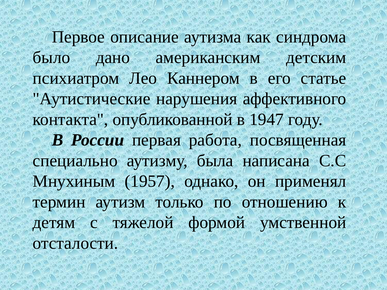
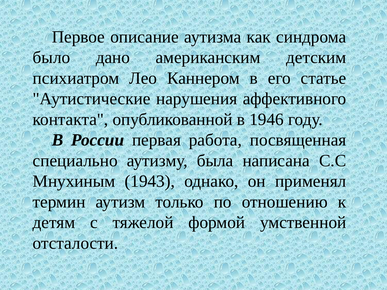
1947: 1947 -> 1946 (267, 119)
1957: 1957 -> 1943 (150, 181)
